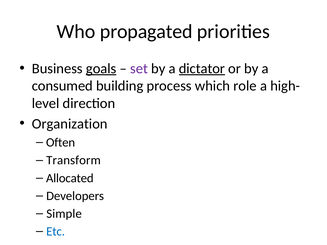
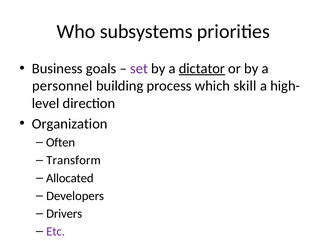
propagated: propagated -> subsystems (146, 32)
goals underline: present -> none (101, 69)
consumed: consumed -> personnel (62, 86)
role: role -> skill (245, 86)
Simple: Simple -> Drivers (64, 214)
Etc colour: blue -> purple (56, 232)
